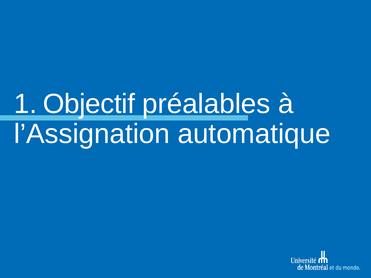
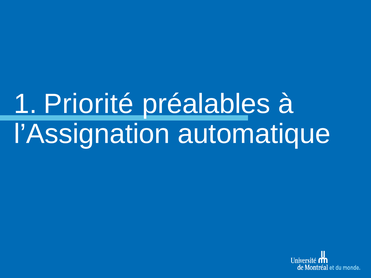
Objectif: Objectif -> Priorité (89, 104)
